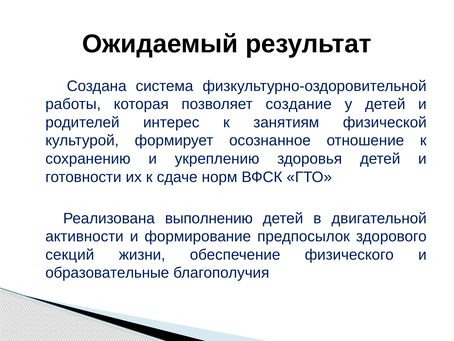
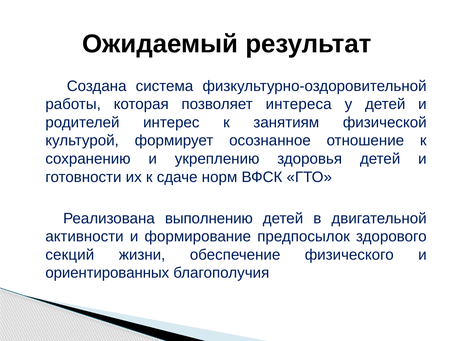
создание: создание -> интереса (299, 104)
образовательные: образовательные -> ориентированных (107, 273)
